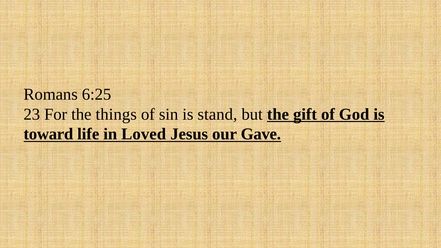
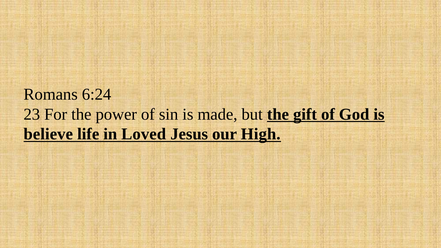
6:25: 6:25 -> 6:24 (97, 95)
things: things -> power (116, 114)
stand: stand -> made (217, 114)
toward: toward -> believe (48, 134)
Gave: Gave -> High (261, 134)
